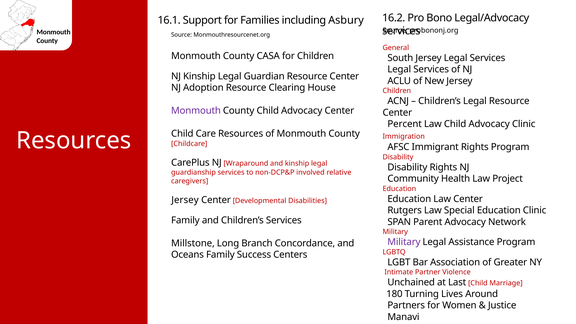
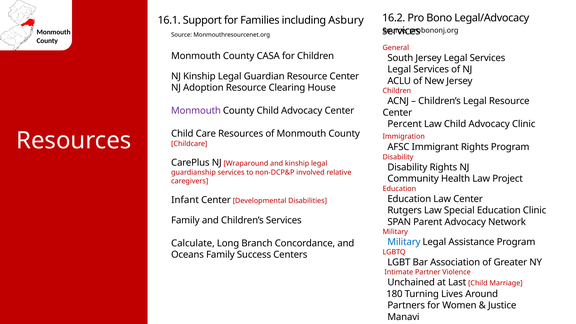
Jersey: Jersey -> Infant (185, 200)
Military colour: purple -> blue (404, 242)
Millstone: Millstone -> Calculate (193, 243)
